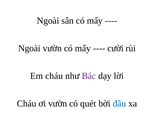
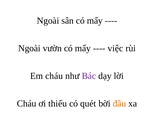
cười: cười -> việc (115, 48)
ơi vườn: vườn -> thiếu (58, 103)
đâu colour: blue -> orange (119, 103)
